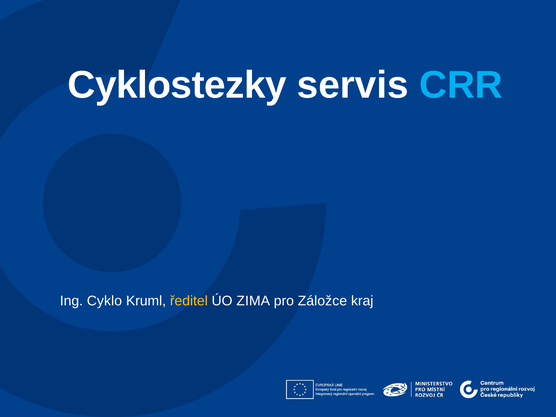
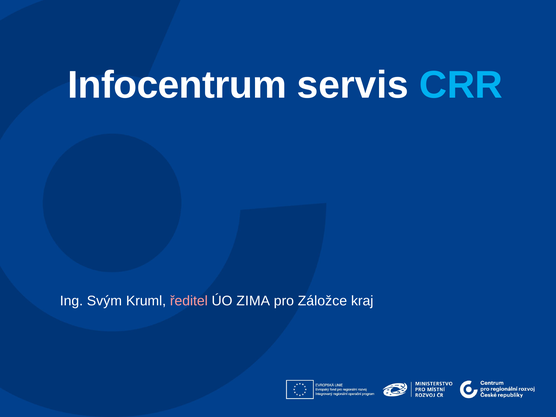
Cyklostezky: Cyklostezky -> Infocentrum (177, 85)
Cyklo: Cyklo -> Svým (104, 301)
ředitel colour: yellow -> pink (189, 301)
